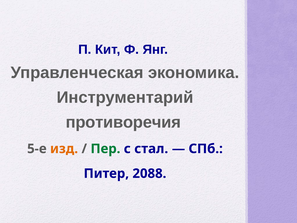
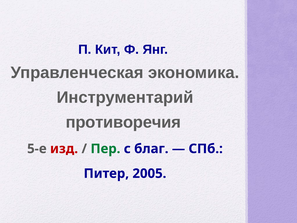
изд colour: orange -> red (64, 149)
стал: стал -> благ (151, 149)
2088: 2088 -> 2005 (149, 173)
